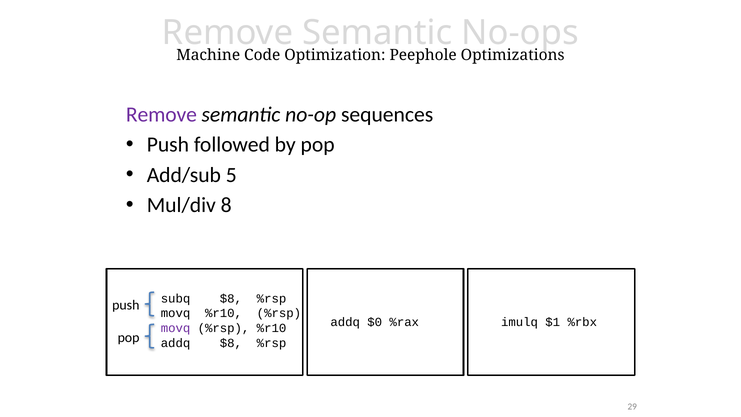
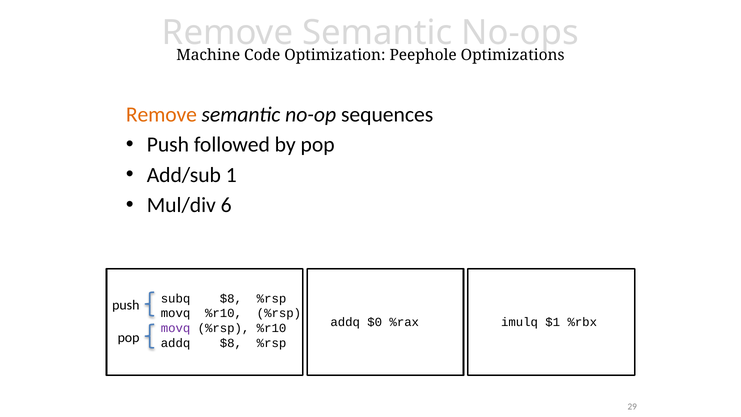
Remove colour: purple -> orange (161, 114)
5: 5 -> 1 (231, 175)
8: 8 -> 6 (226, 205)
